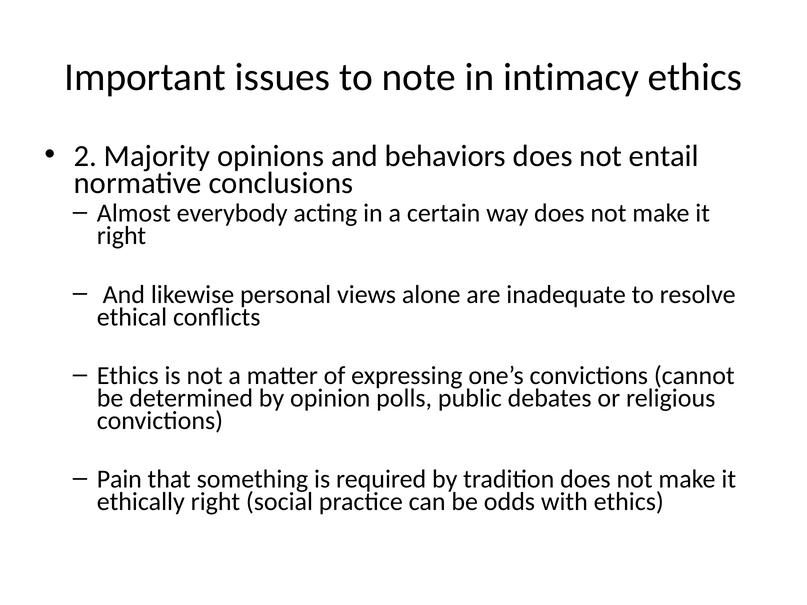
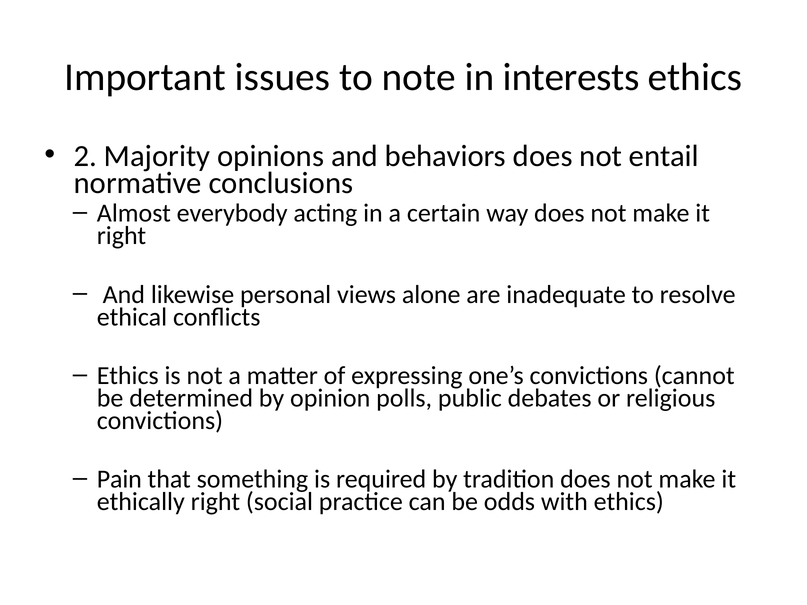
intimacy: intimacy -> interests (571, 77)
